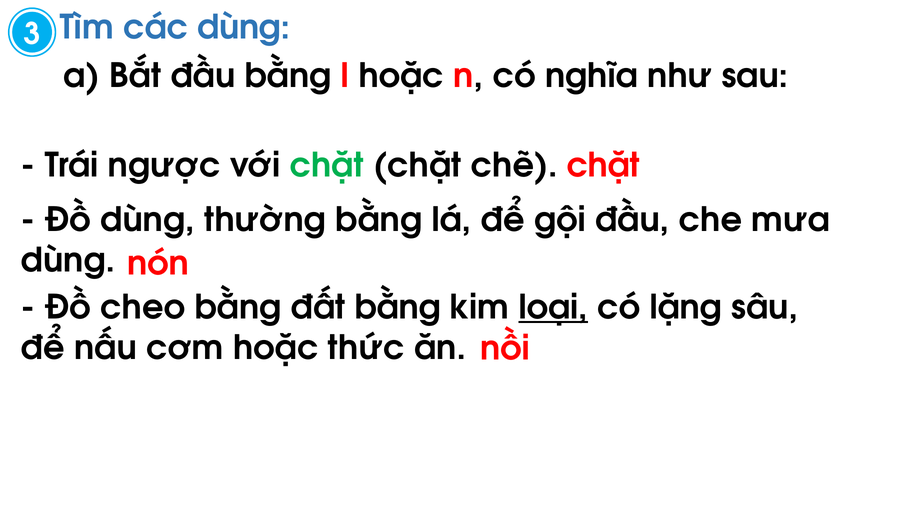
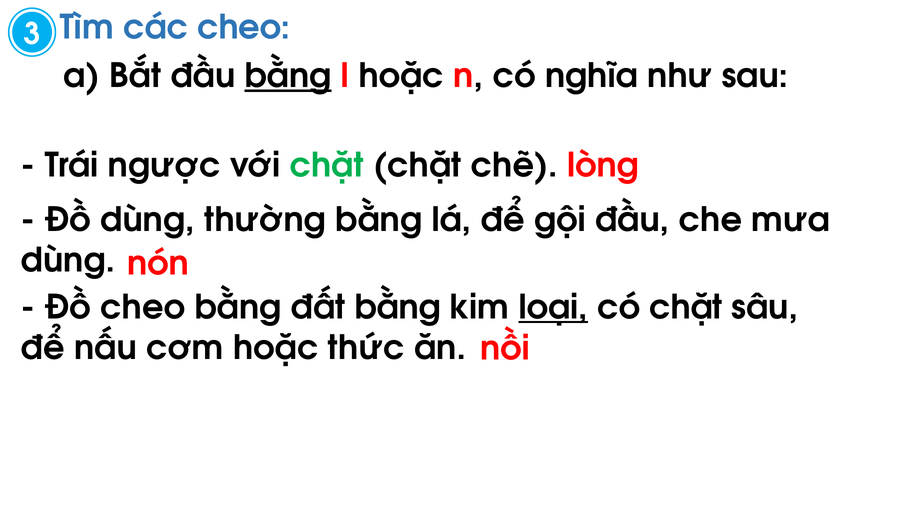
các dùng: dùng -> cheo (244, 28)
bằng underline: none -> present (288, 76)
chẽ chặt: chặt -> lòng (603, 166)
có lặng: lặng -> chặt (686, 308)
